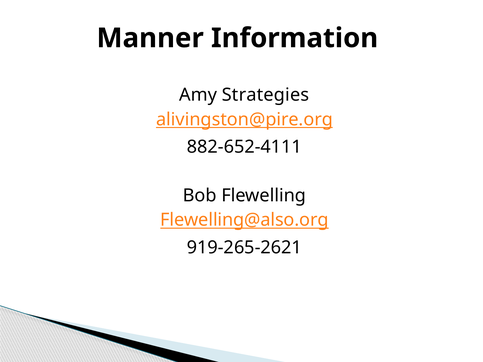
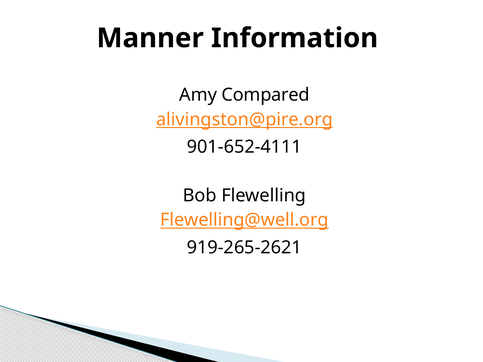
Strategies: Strategies -> Compared (266, 95)
882-652-4111: 882-652-4111 -> 901-652-4111 (244, 147)
Flewelling@also.org: Flewelling@also.org -> Flewelling@well.org (244, 220)
